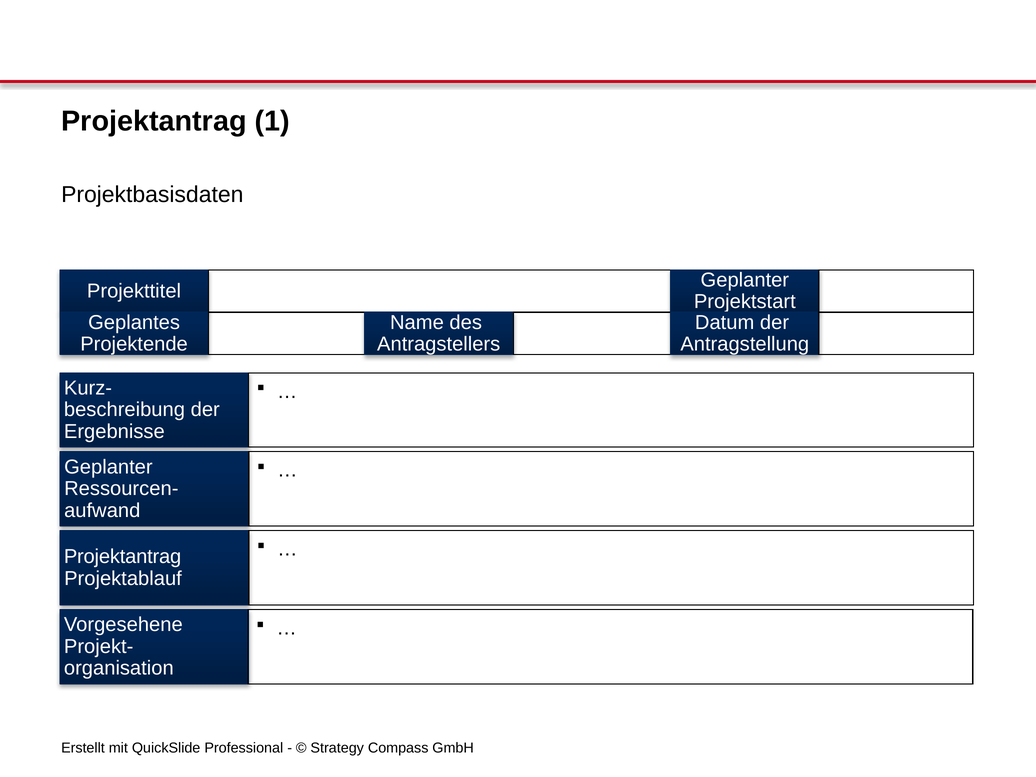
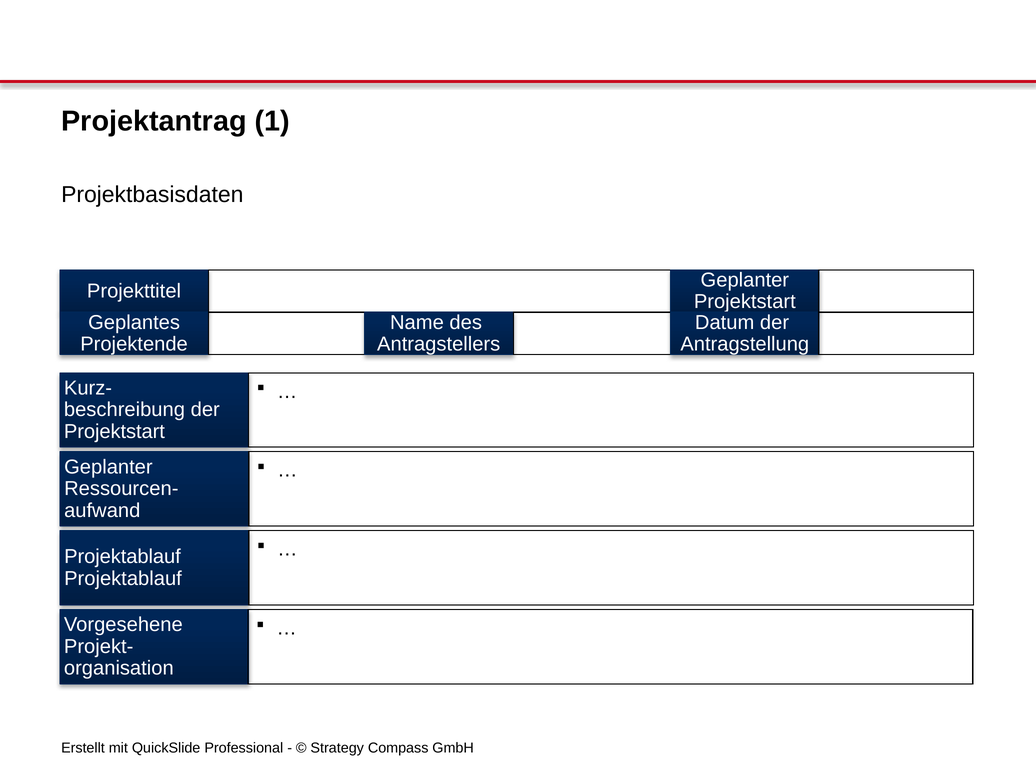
Ergebnisse: Ergebnisse -> Projektstart (114, 432)
Projektantrag: Projektantrag -> Projektablauf (122, 557)
